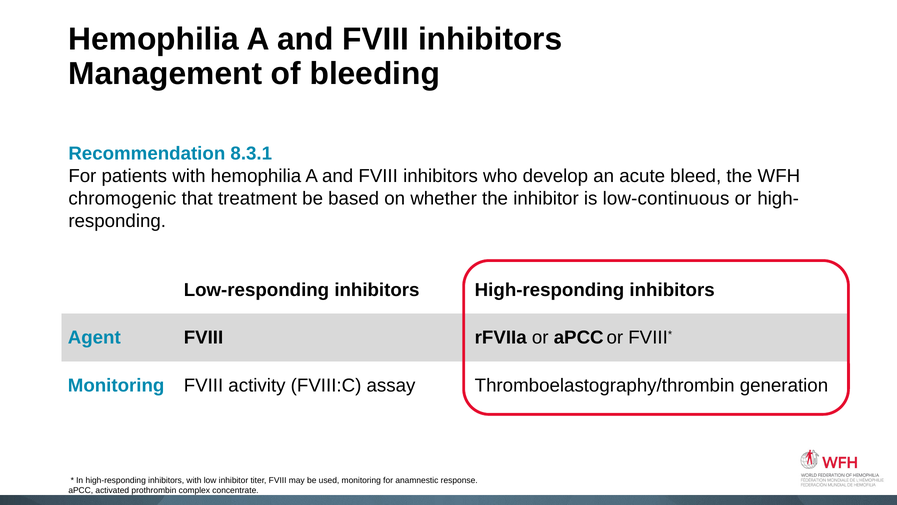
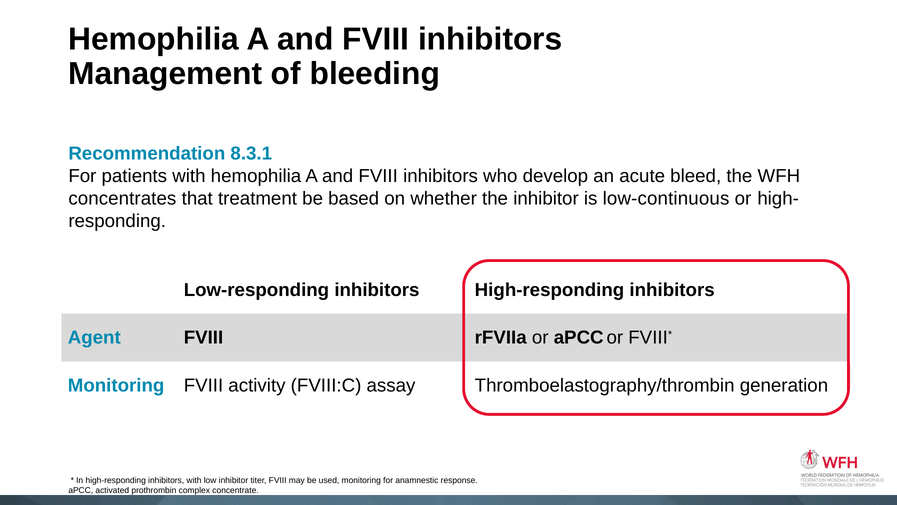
chromogenic: chromogenic -> concentrates (122, 198)
